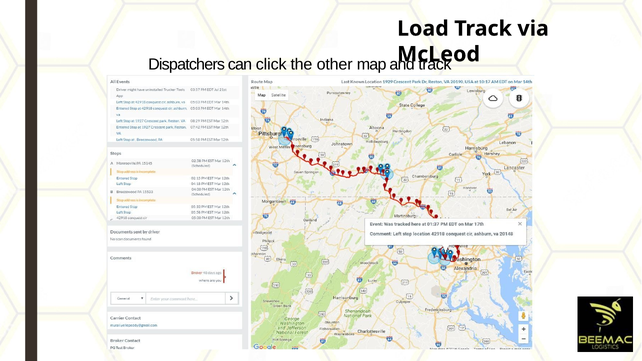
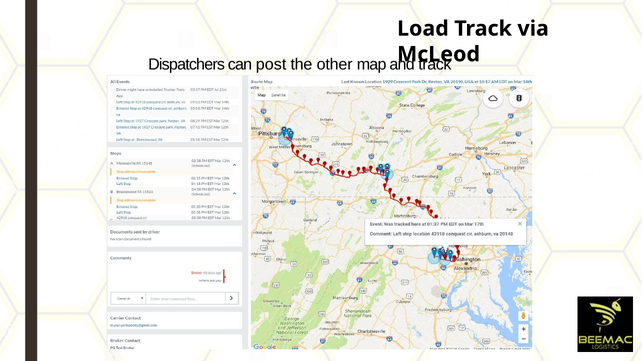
click: click -> post (271, 64)
